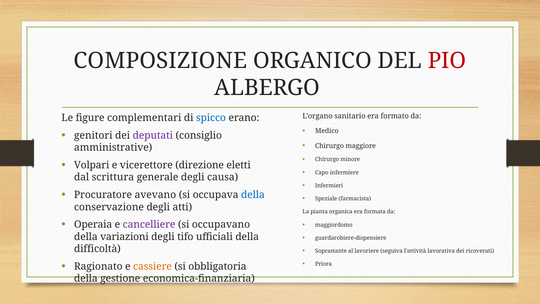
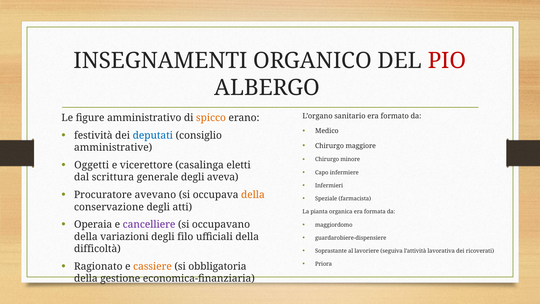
COMPOSIZIONE: COMPOSIZIONE -> INSEGNAMENTI (160, 61)
complementari: complementari -> amministrativo (144, 118)
spicco colour: blue -> orange (211, 118)
genitori: genitori -> festività (93, 135)
deputati colour: purple -> blue (153, 135)
Volpari: Volpari -> Oggetti (92, 165)
direzione: direzione -> casalinga (200, 165)
causa: causa -> aveva (223, 177)
della colour: blue -> orange (253, 195)
tifo: tifo -> filo (185, 237)
